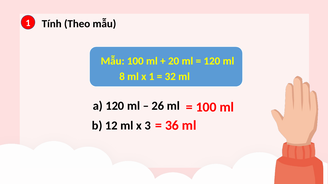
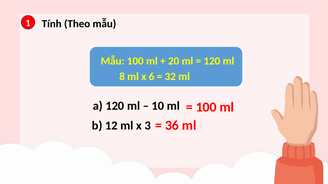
x 1: 1 -> 6 (152, 77)
26: 26 -> 10 (158, 106)
